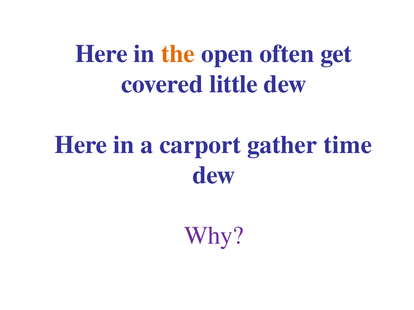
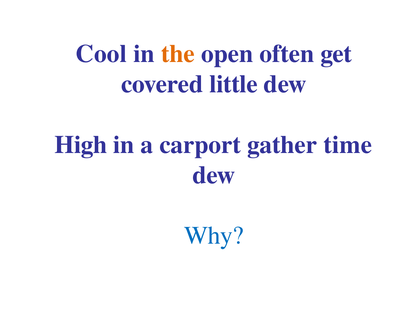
Here: Here -> Cool (101, 54)
Here: Here -> High (81, 145)
Why colour: purple -> blue (214, 236)
